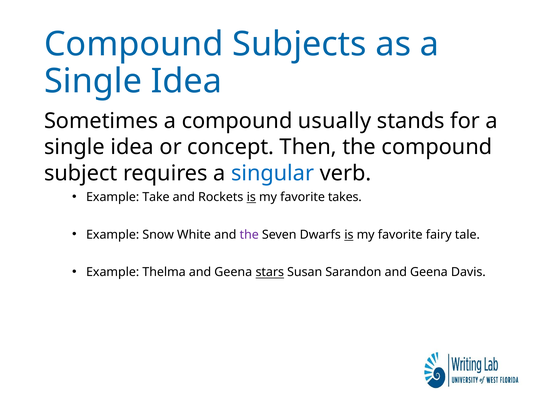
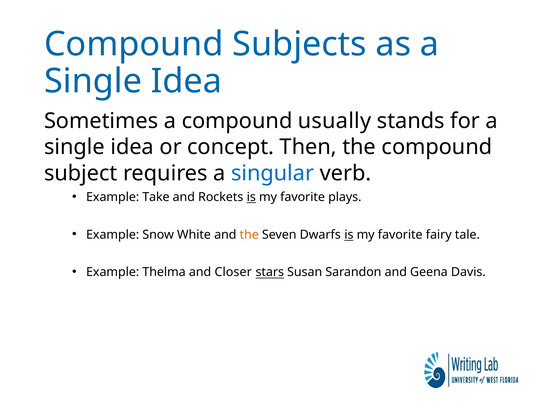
takes: takes -> plays (345, 197)
the colour: purple -> orange (249, 235)
Thelma and Geena: Geena -> Closer (233, 272)
